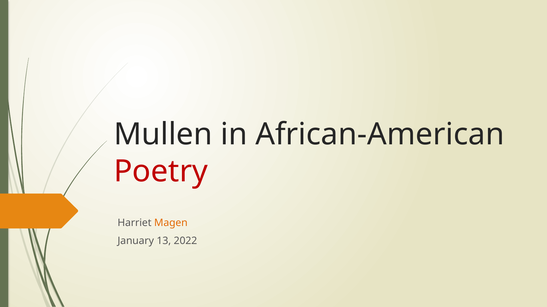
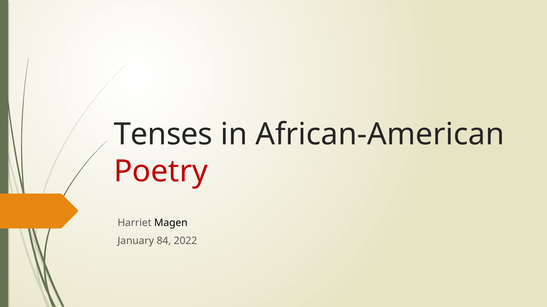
Mullen: Mullen -> Tenses (163, 135)
Magen colour: orange -> black (171, 223)
13: 13 -> 84 (164, 241)
